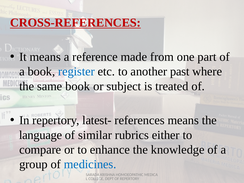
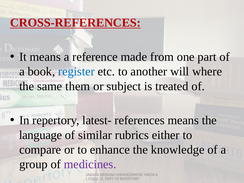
past: past -> will (180, 72)
same book: book -> them (78, 86)
medicines colour: blue -> purple (90, 164)
